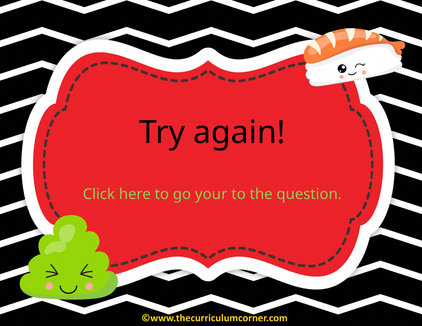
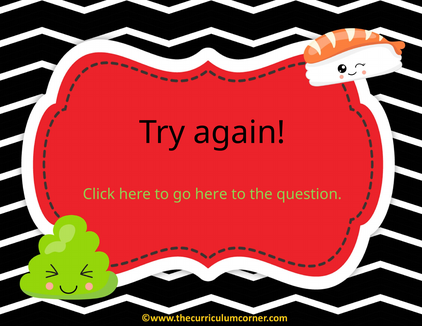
go your: your -> here (211, 194)
